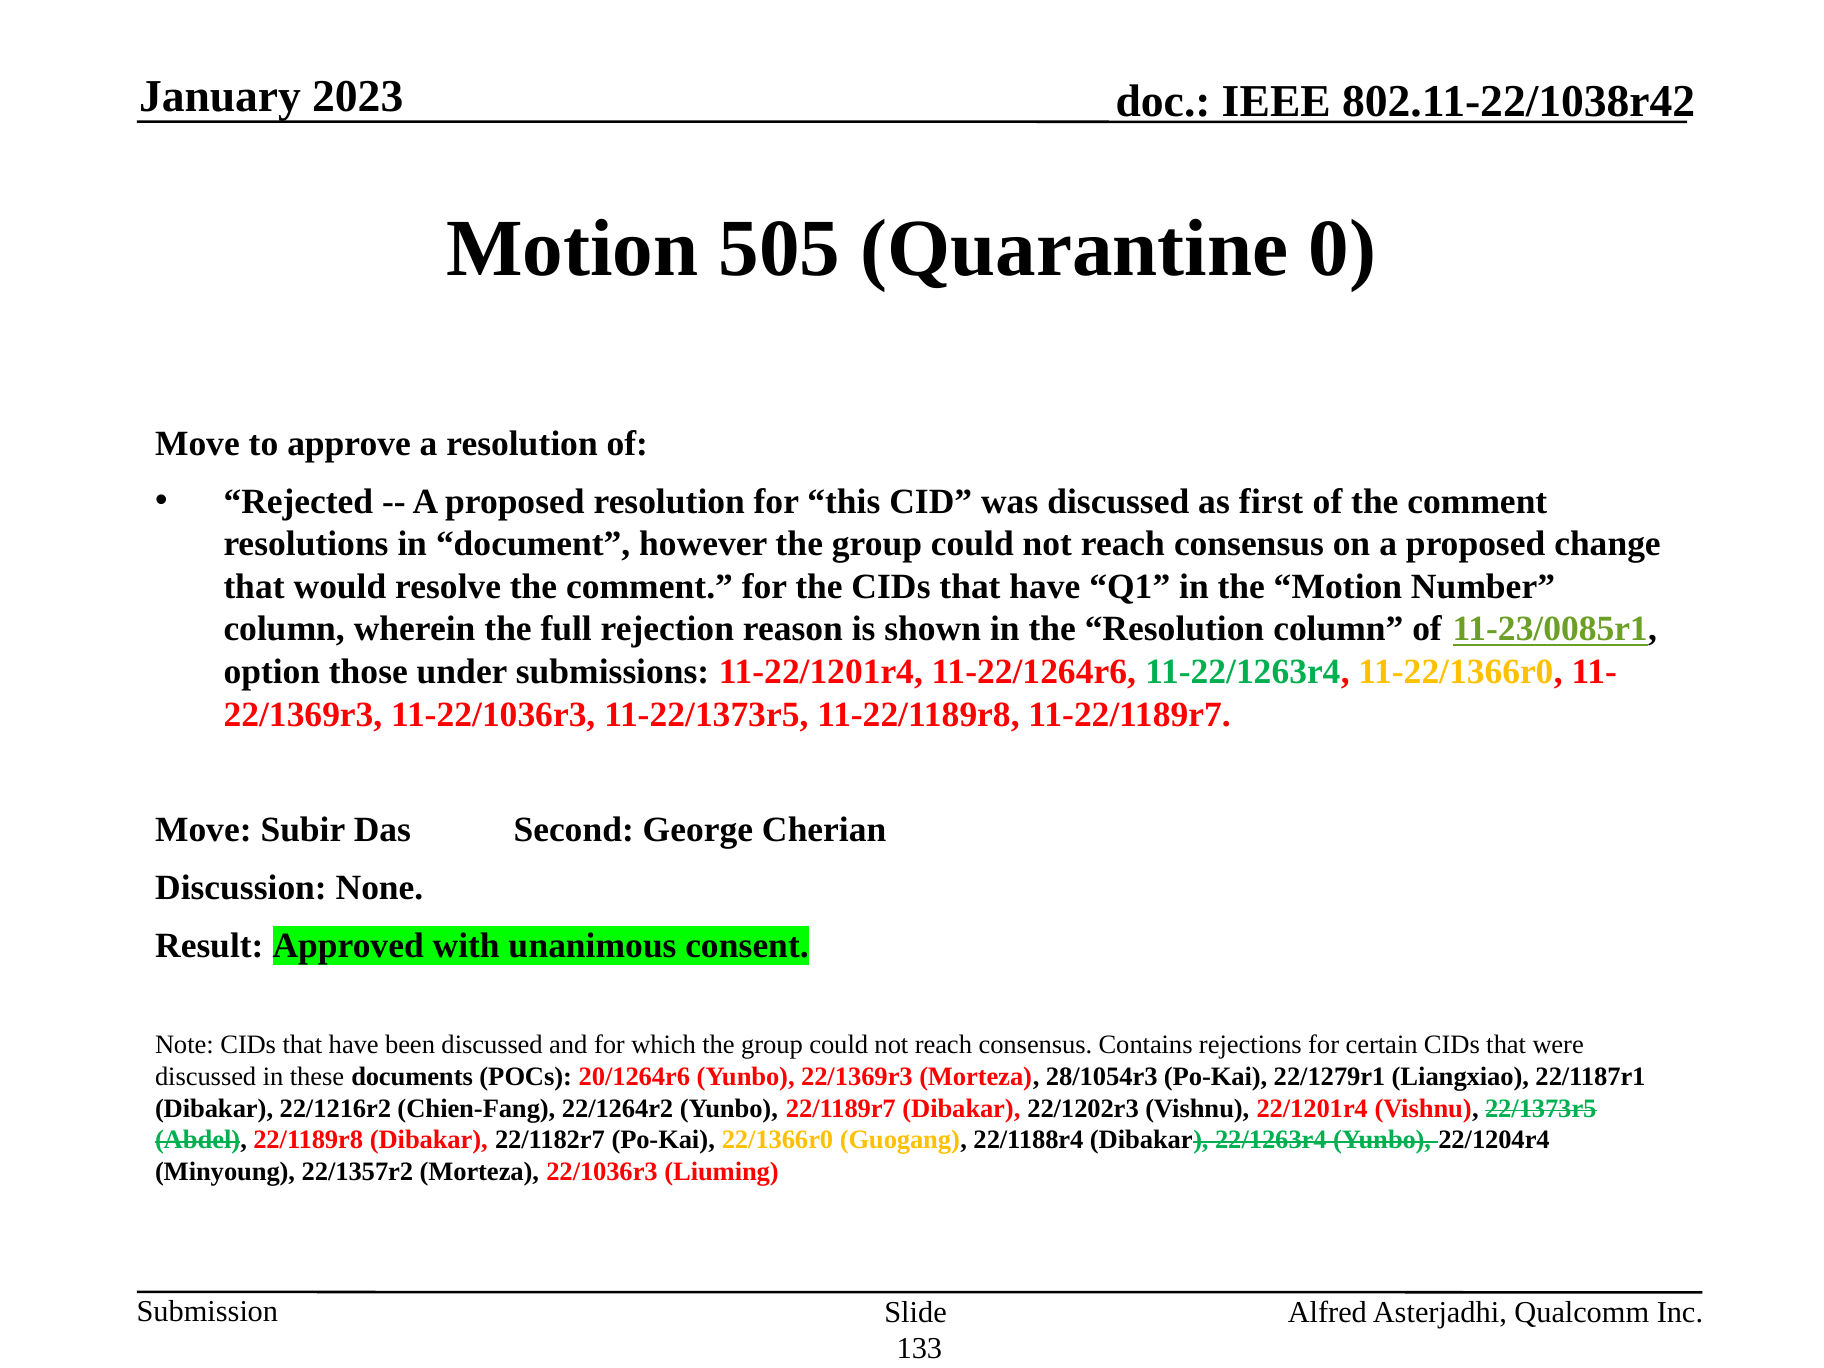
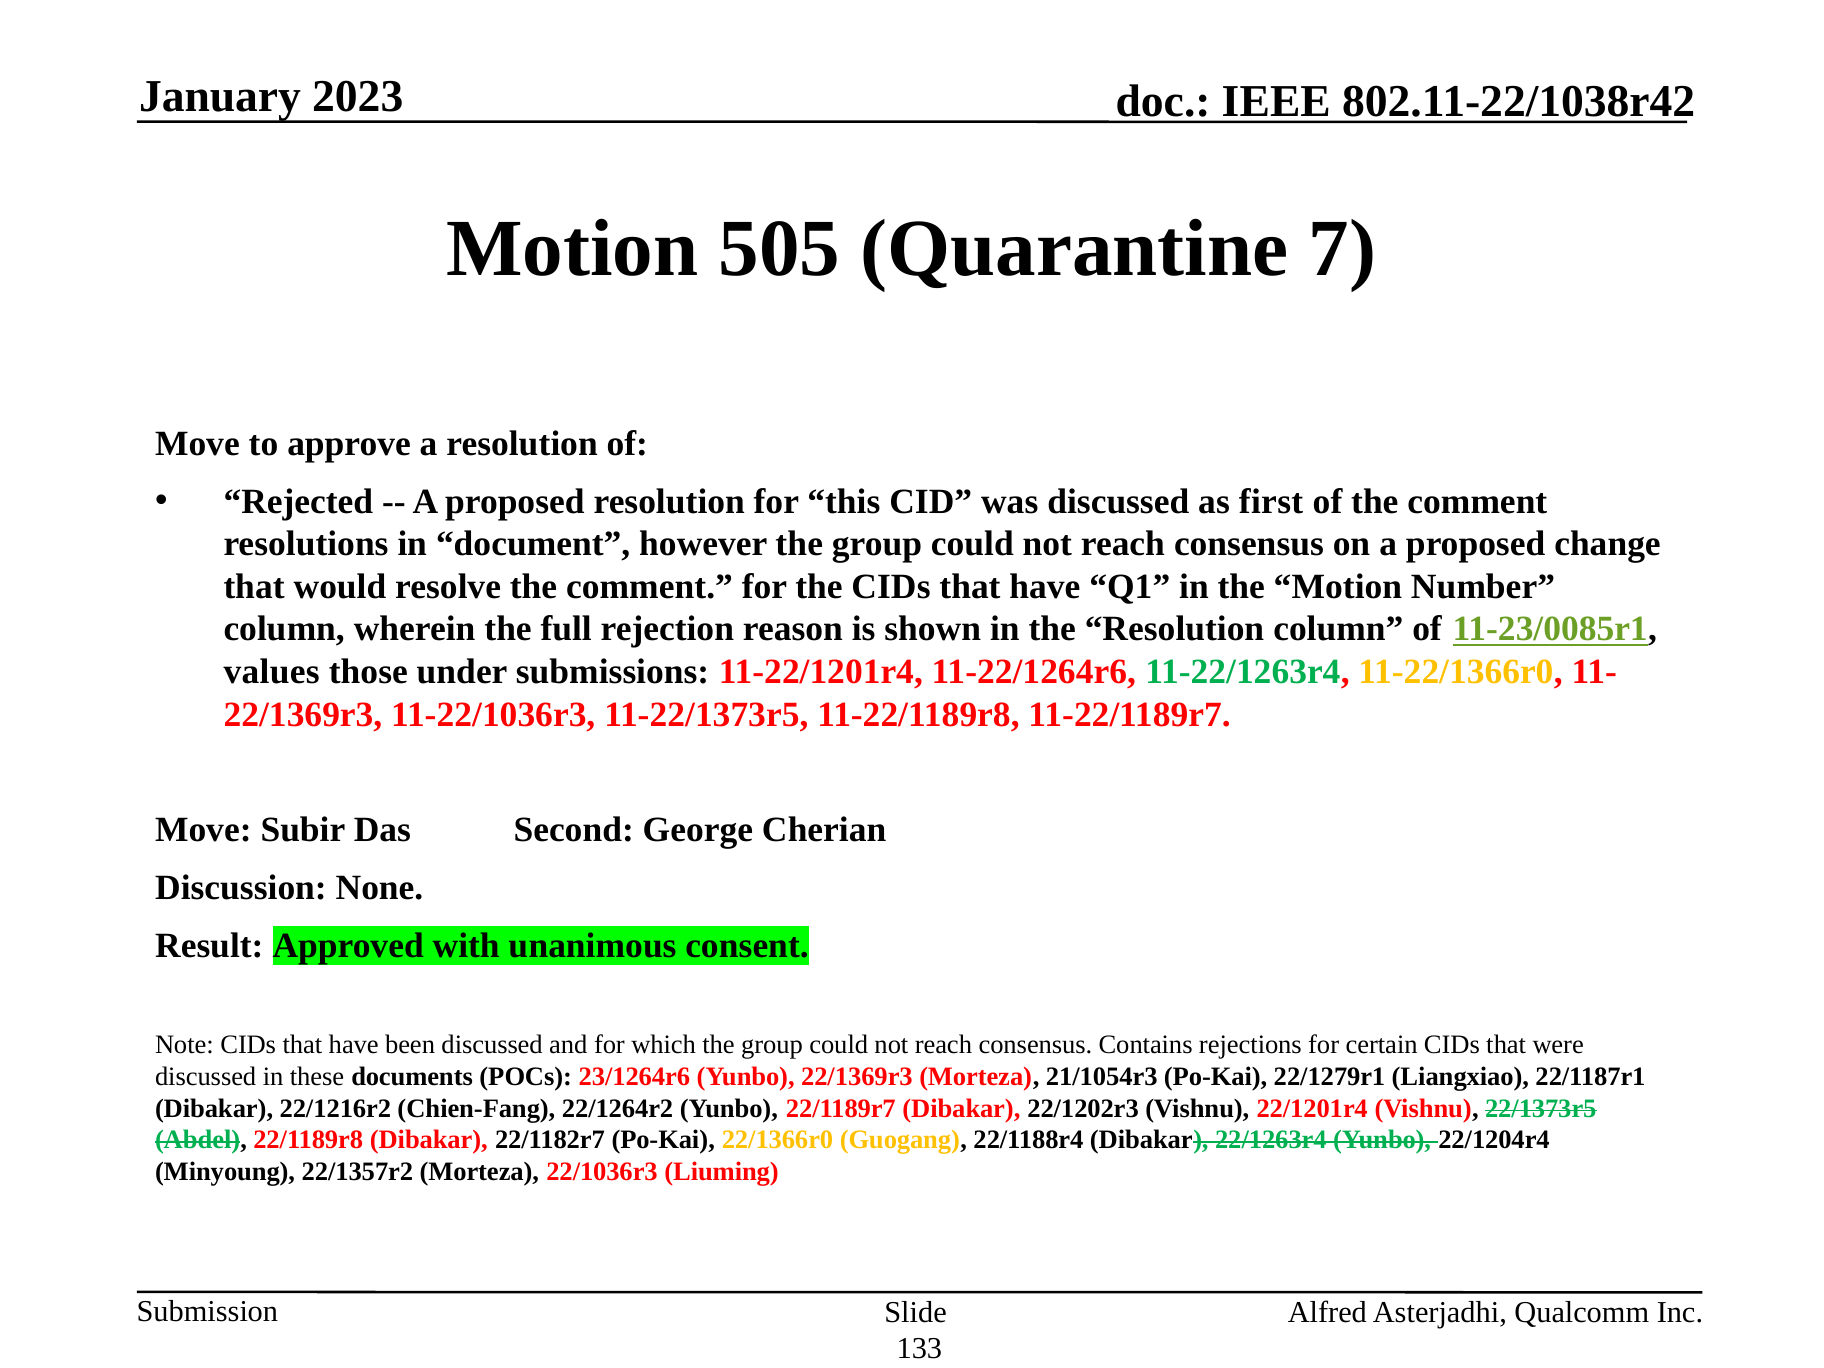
0: 0 -> 7 (1343, 249)
option: option -> values (272, 672)
20/1264r6: 20/1264r6 -> 23/1264r6 (634, 1076)
28/1054r3: 28/1054r3 -> 21/1054r3 (1102, 1076)
